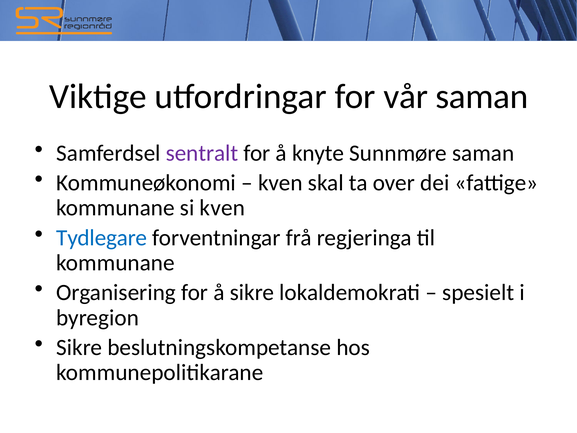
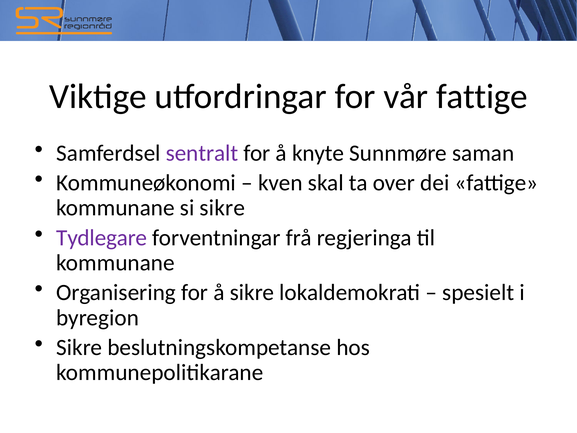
vår saman: saman -> fattige (482, 96)
si kven: kven -> sikre (222, 208)
Tydlegare colour: blue -> purple (102, 238)
